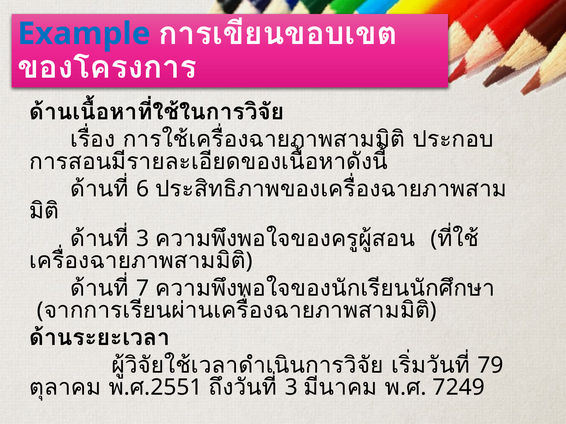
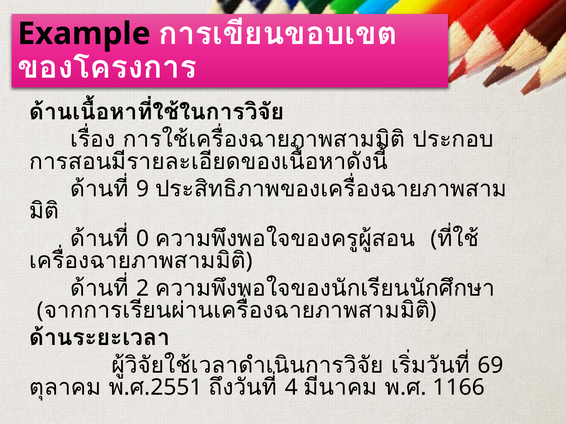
Example colour: blue -> black (84, 34)
6: 6 -> 9 (143, 189)
3: 3 -> 0 (143, 239)
7: 7 -> 2 (143, 289)
79: 79 -> 69 (491, 366)
3: 3 -> 4 (291, 388)
7249: 7249 -> 1166 (459, 388)
